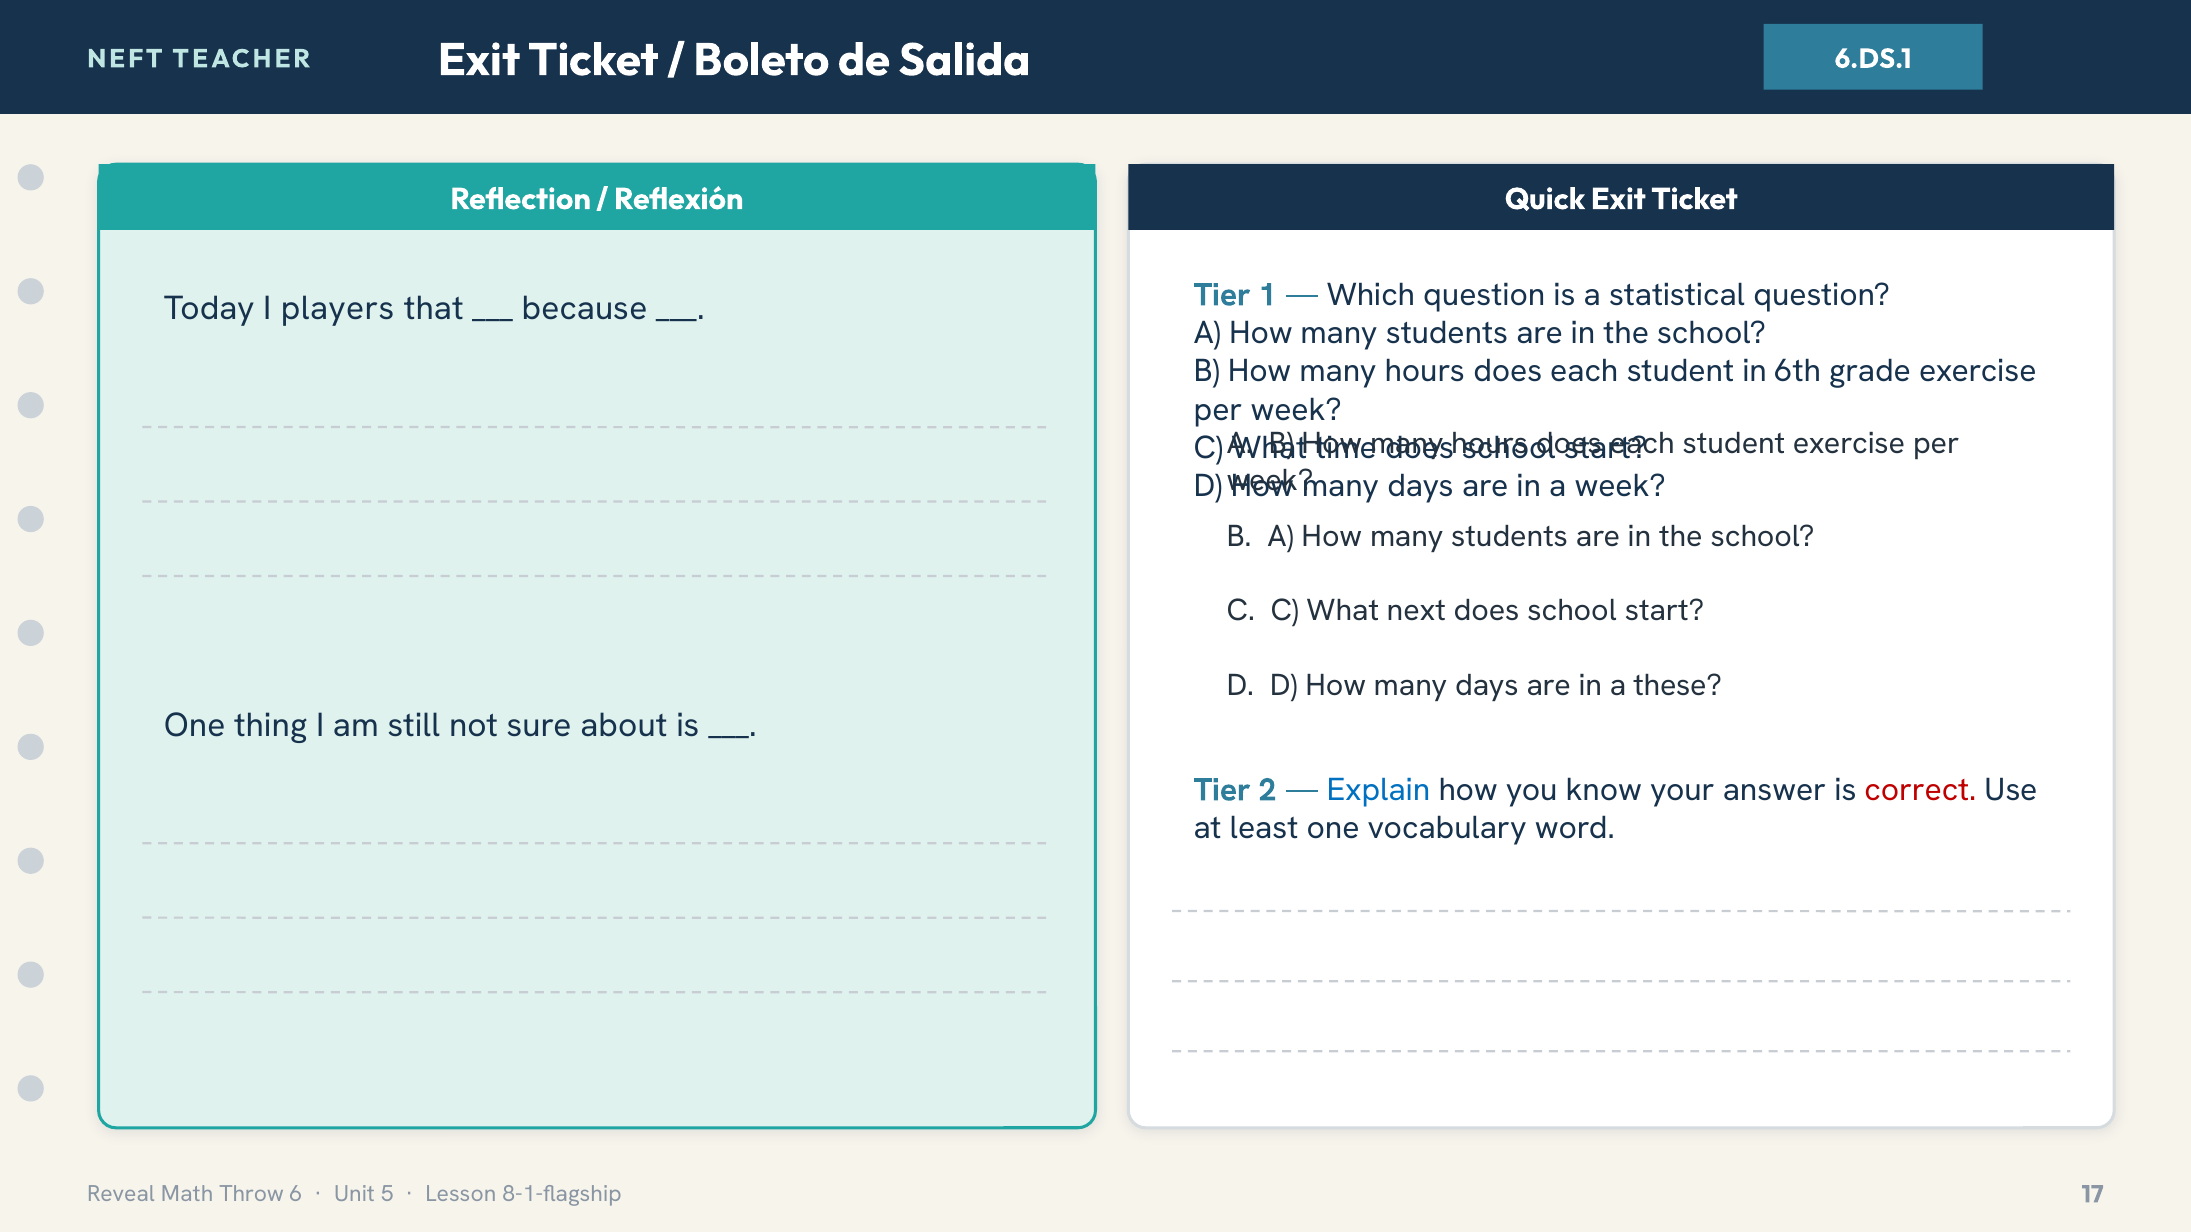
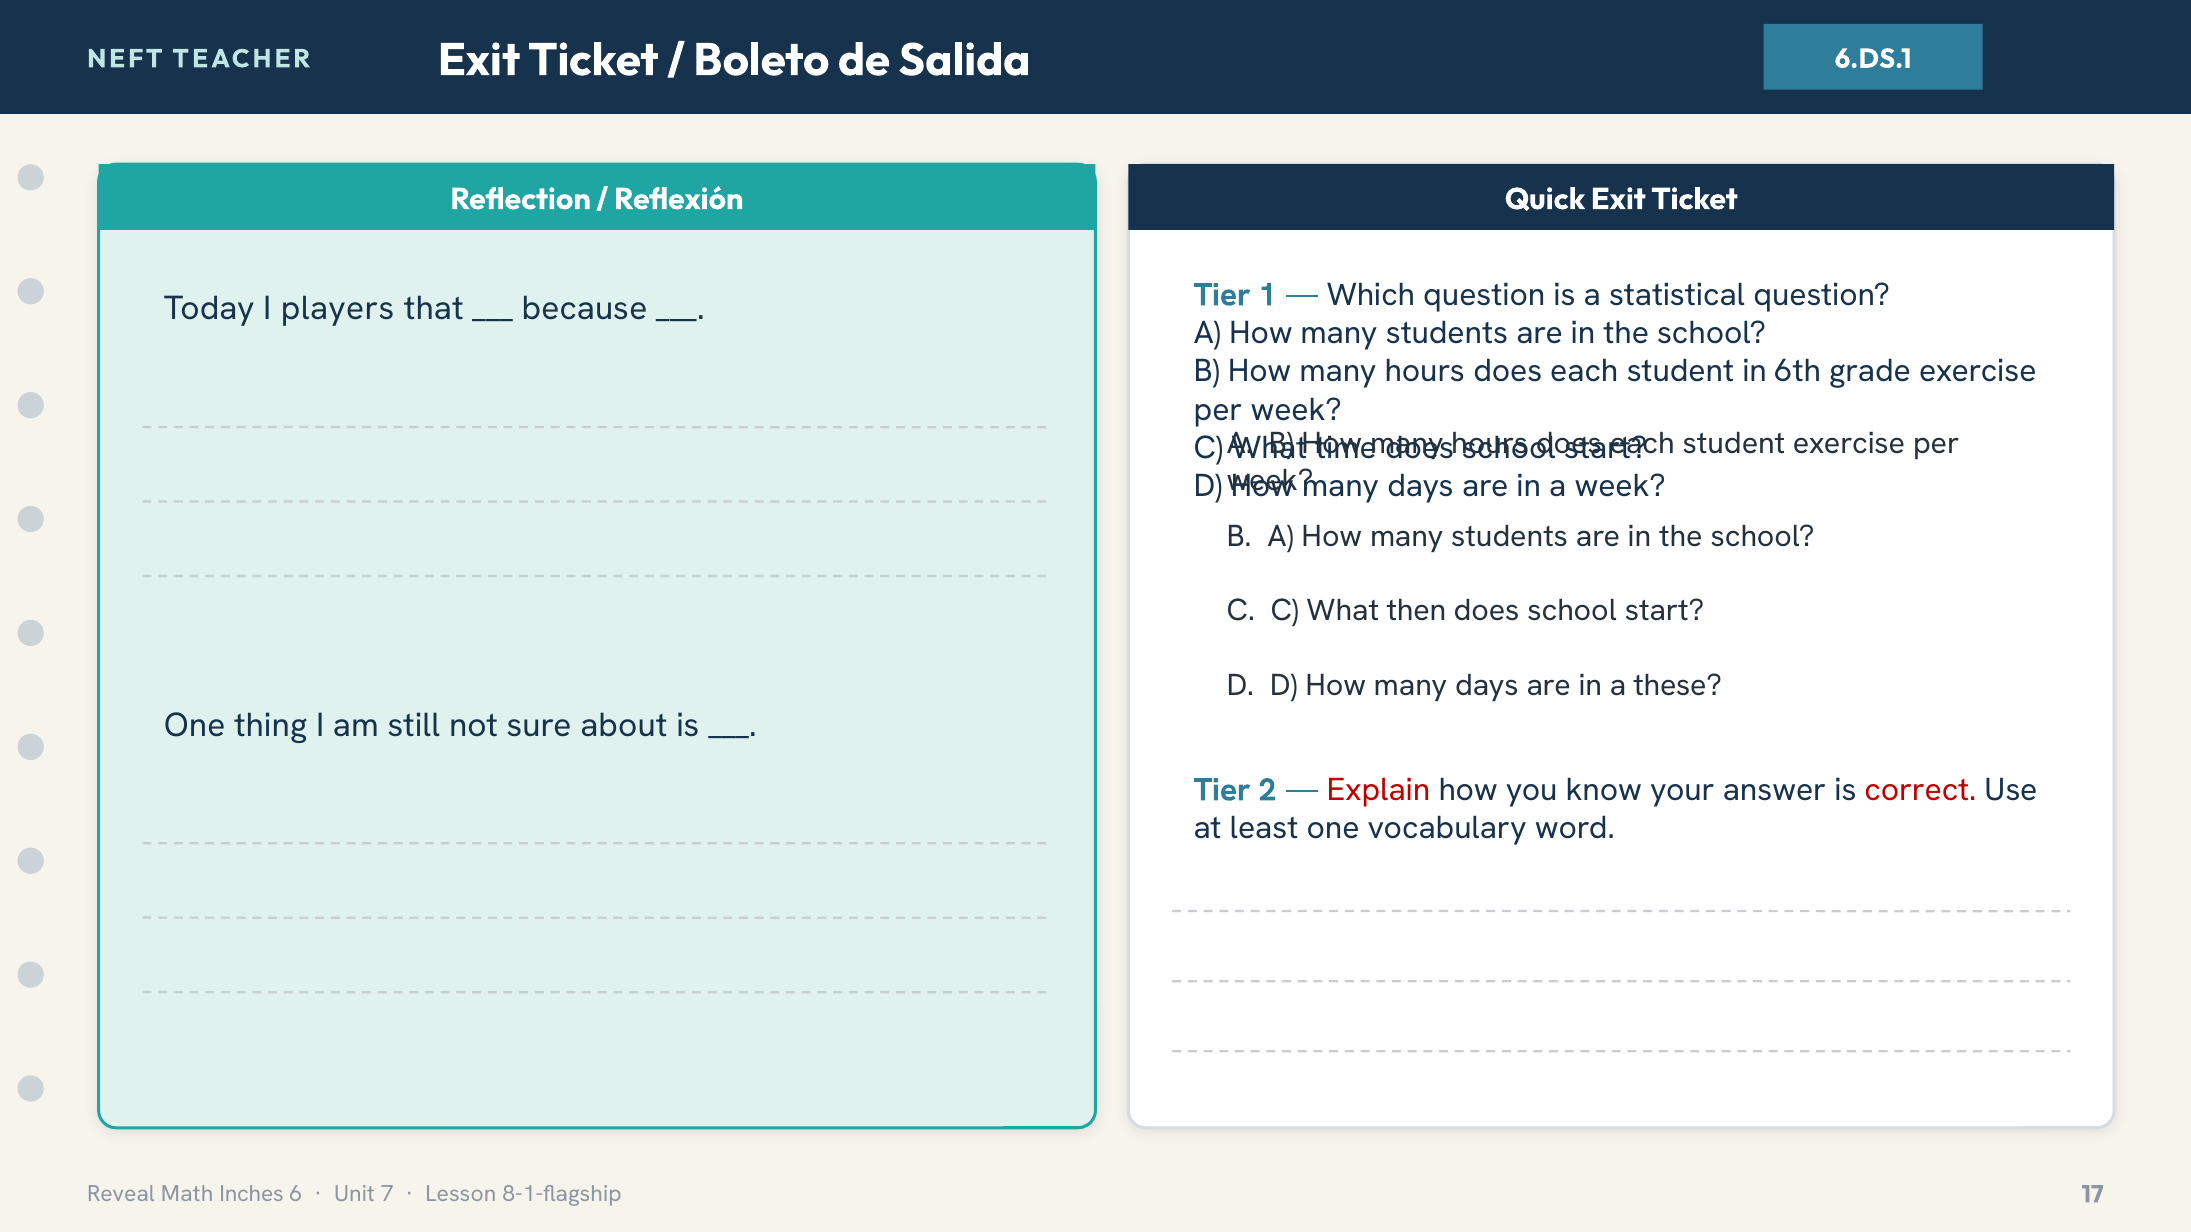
next: next -> then (1416, 611)
Explain colour: blue -> red (1378, 790)
Throw: Throw -> Inches (252, 1195)
5: 5 -> 7 (387, 1195)
